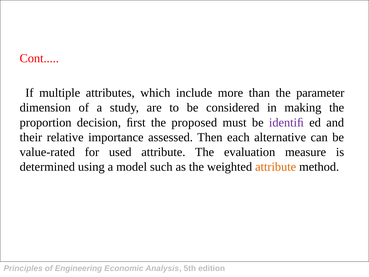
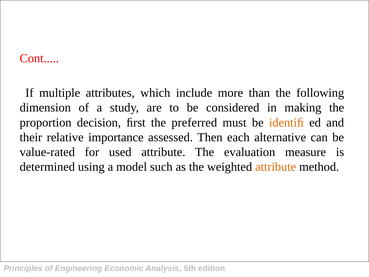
parameter: parameter -> following (320, 93)
proposed: proposed -> preferred (194, 122)
identiﬁ colour: purple -> orange (286, 122)
